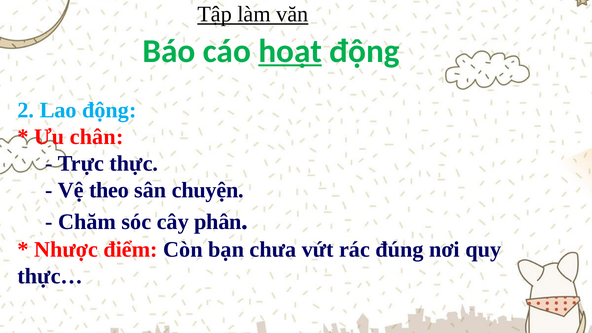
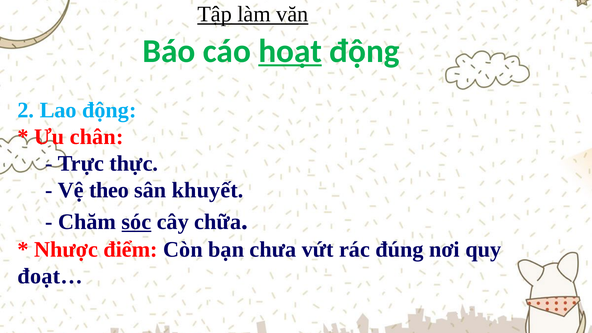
chuyện: chuyện -> khuyết (208, 190)
sóc underline: none -> present (136, 222)
phân: phân -> chữa (218, 222)
thực…: thực… -> đoạt… (50, 276)
